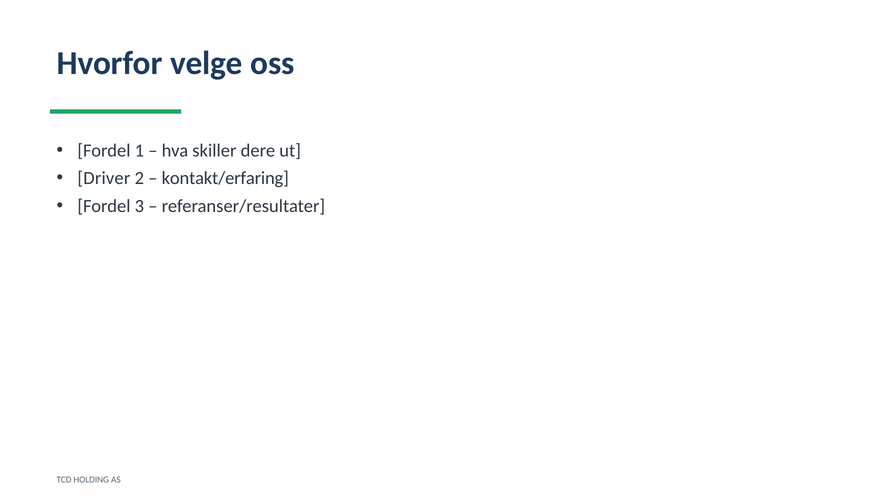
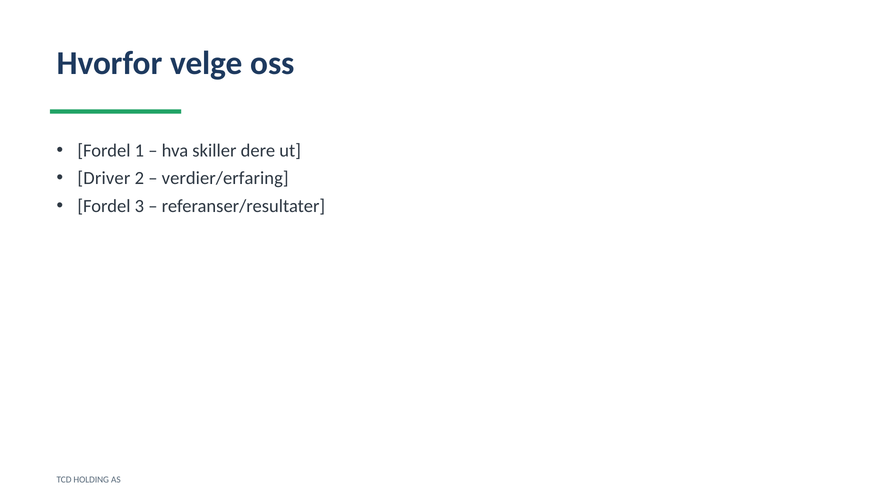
kontakt/erfaring: kontakt/erfaring -> verdier/erfaring (225, 178)
